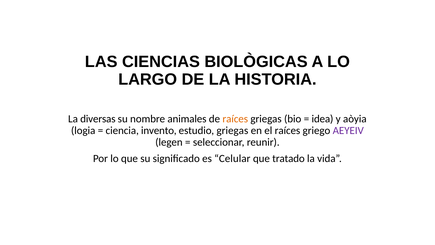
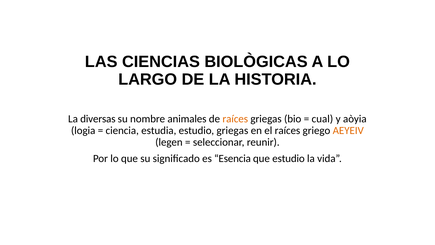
idea: idea -> cual (322, 119)
invento: invento -> estudia (159, 130)
AEYEIV colour: purple -> orange (348, 130)
Celular: Celular -> Esencia (232, 158)
que tratado: tratado -> estudio (288, 158)
